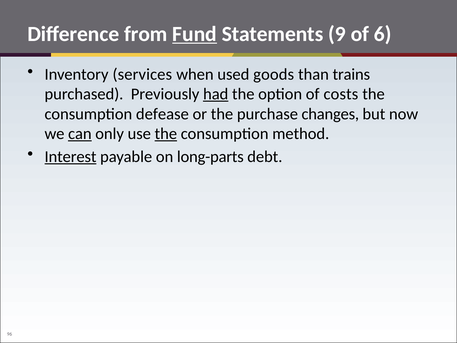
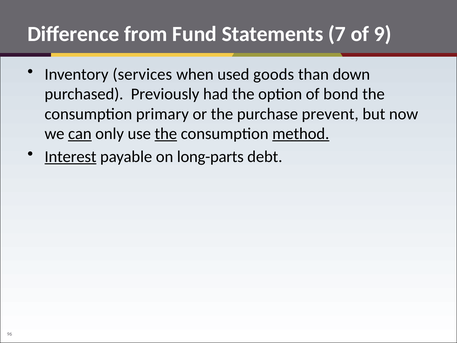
Fund underline: present -> none (195, 34)
9: 9 -> 7 (337, 34)
6: 6 -> 9 (383, 34)
trains: trains -> down (351, 74)
had underline: present -> none (216, 94)
costs: costs -> bond (341, 94)
defease: defease -> primary (162, 114)
changes: changes -> prevent (330, 114)
method underline: none -> present (301, 134)
